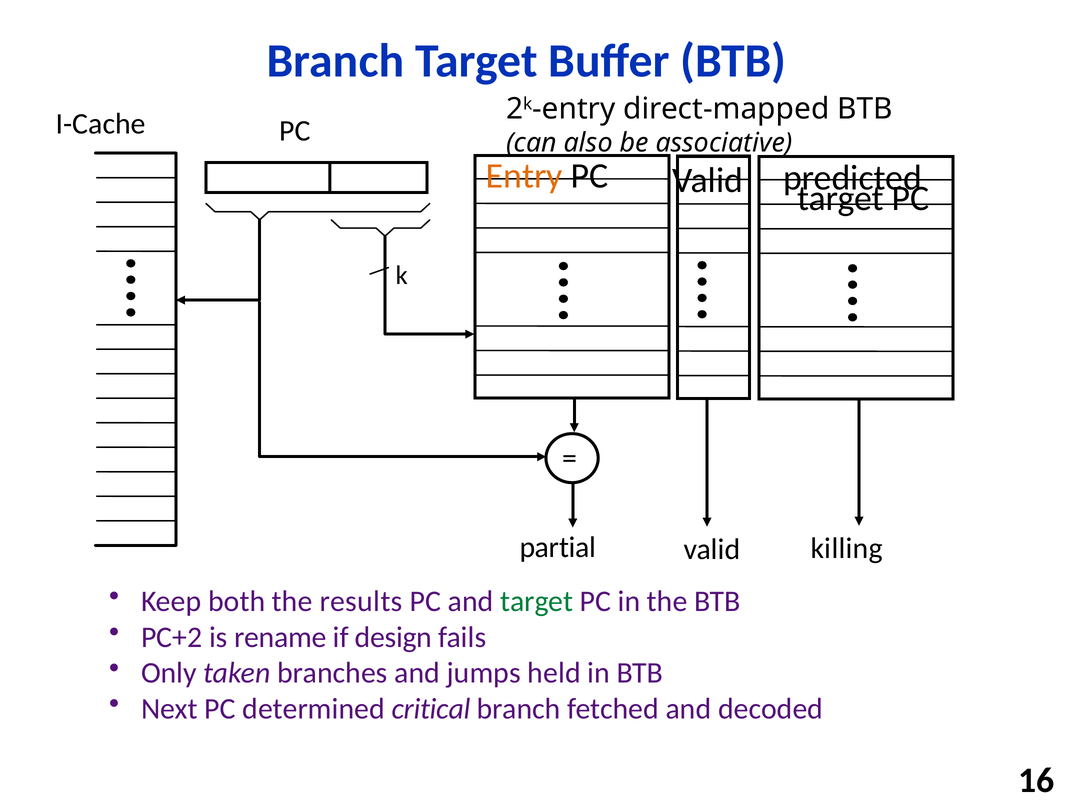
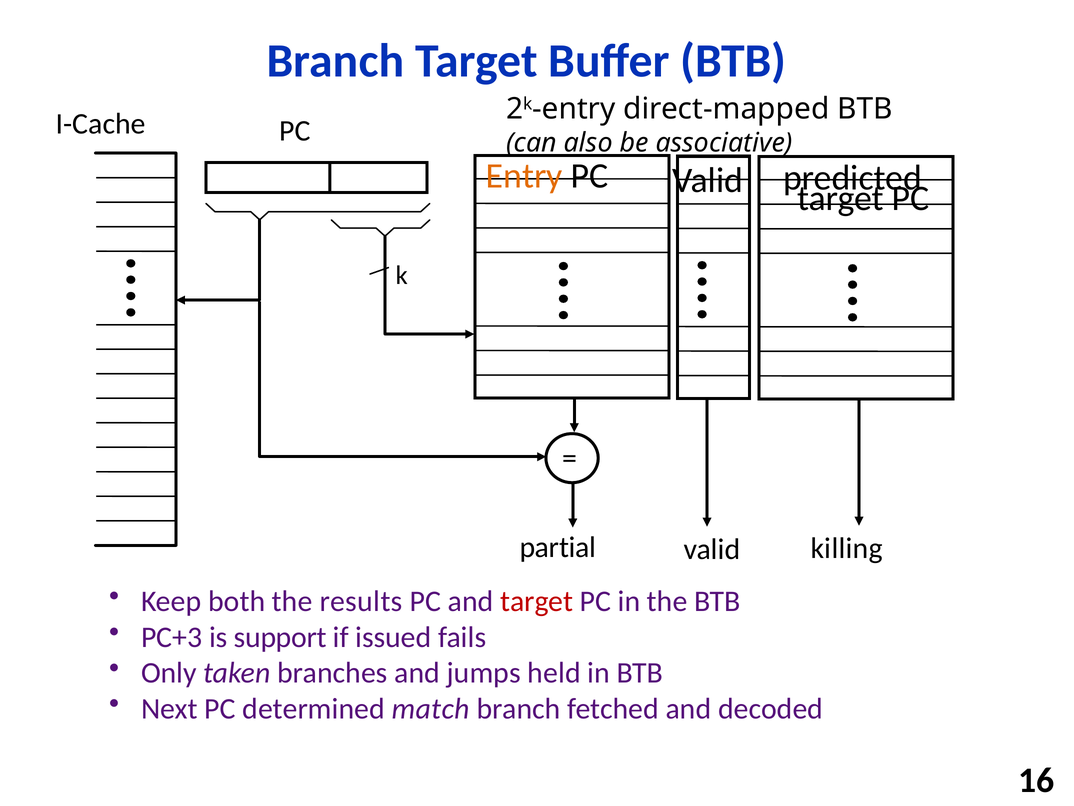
target colour: green -> red (537, 601)
PC+2: PC+2 -> PC+3 (172, 637)
rename: rename -> support (280, 637)
design: design -> issued (393, 637)
critical: critical -> match (431, 708)
